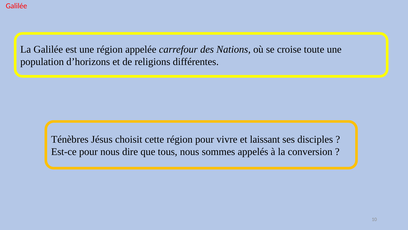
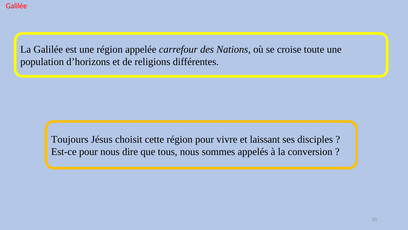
Ténèbres: Ténèbres -> Toujours (70, 139)
